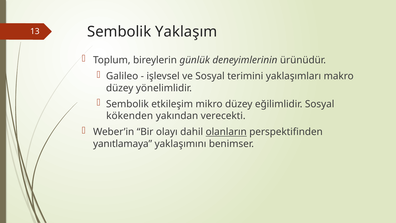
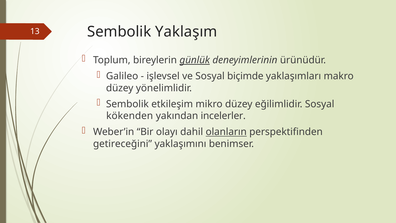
günlük underline: none -> present (195, 60)
terimini: terimini -> biçimde (245, 76)
verecekti: verecekti -> incelerler (223, 116)
yanıtlamaya: yanıtlamaya -> getireceğini (123, 144)
